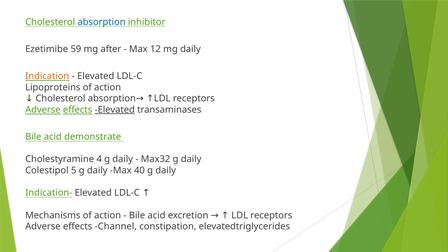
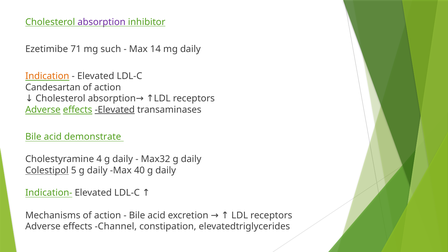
absorption colour: blue -> purple (102, 22)
59: 59 -> 71 (76, 49)
after: after -> such (111, 49)
12: 12 -> 14 (155, 49)
Lipoproteins: Lipoproteins -> Candesartan (53, 87)
Colestipol underline: none -> present (47, 170)
